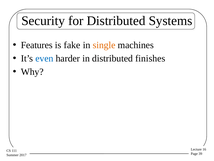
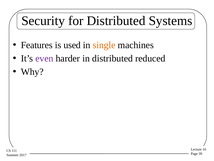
fake: fake -> used (72, 45)
even colour: blue -> purple (44, 58)
finishes: finishes -> reduced (150, 58)
